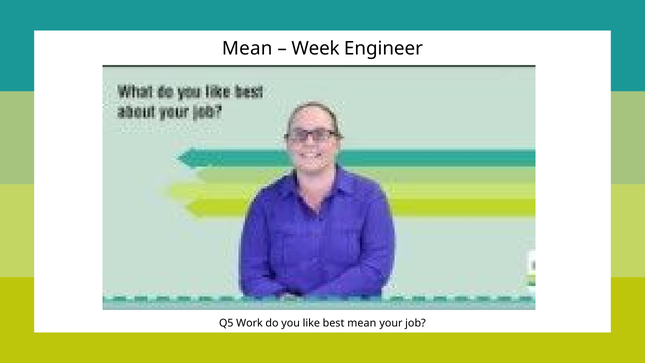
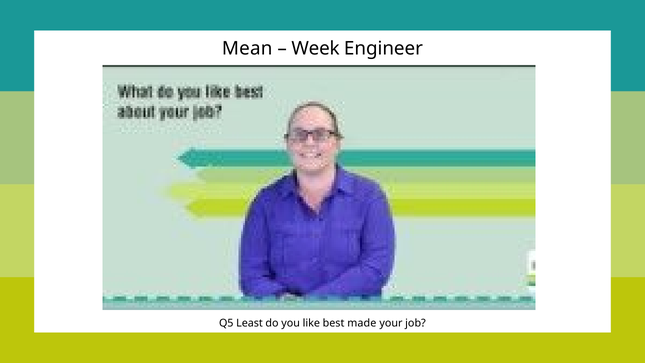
Work: Work -> Least (250, 323)
best mean: mean -> made (362, 323)
